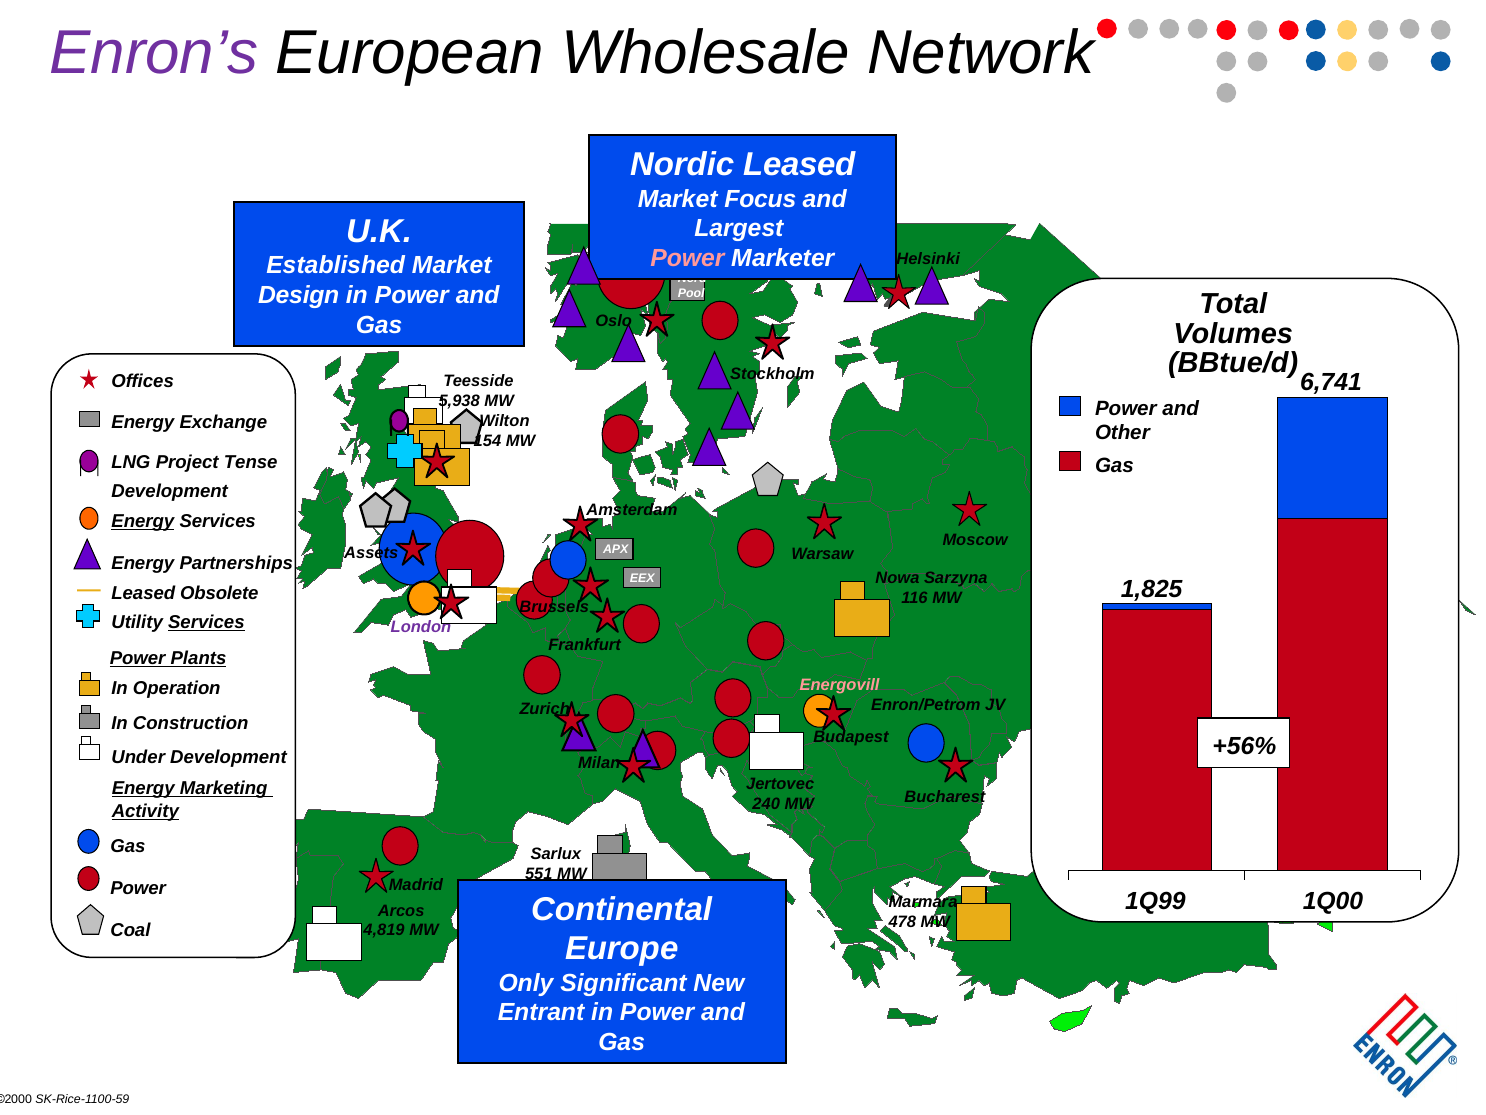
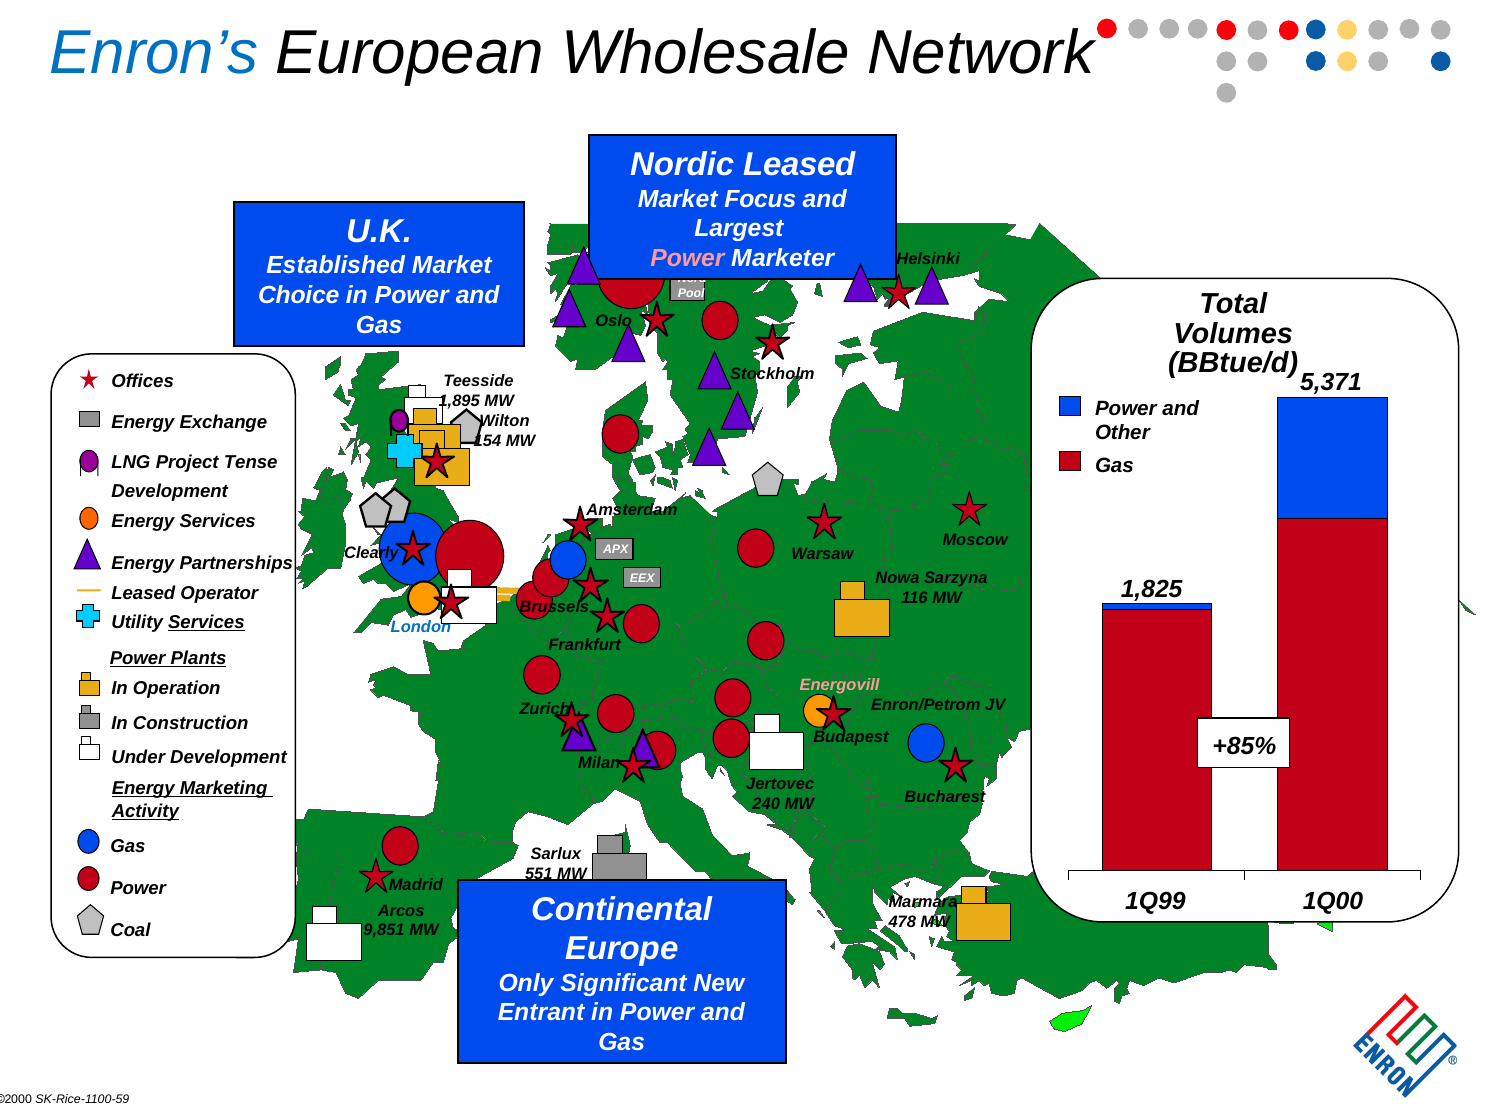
Enron’s colour: purple -> blue (154, 53)
Design: Design -> Choice (299, 295)
6,741: 6,741 -> 5,371 (1331, 382)
5,938: 5,938 -> 1,895 (459, 401)
Energy underline: present -> none (143, 521)
Assets: Assets -> Clearly (371, 553)
Obsolete: Obsolete -> Operator (219, 593)
London colour: purple -> blue (421, 626)
+56%: +56% -> +85% (1244, 746)
4,819: 4,819 -> 9,851 (384, 930)
